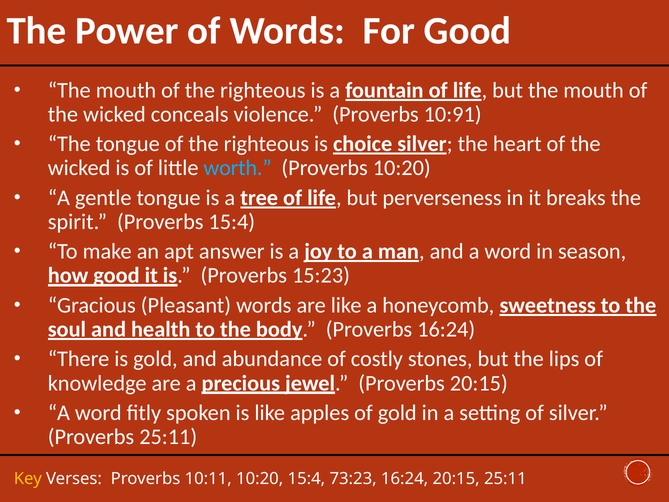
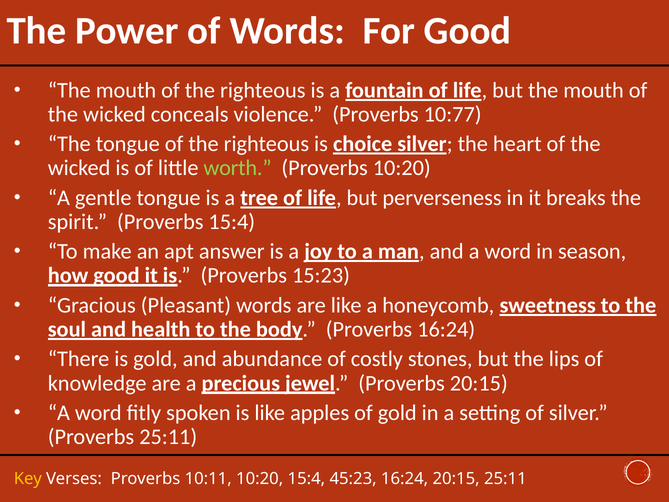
10:91: 10:91 -> 10:77 (453, 114)
worth colour: light blue -> light green (238, 168)
73:23: 73:23 -> 45:23 (353, 479)
